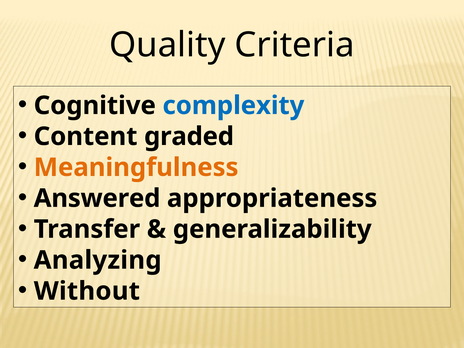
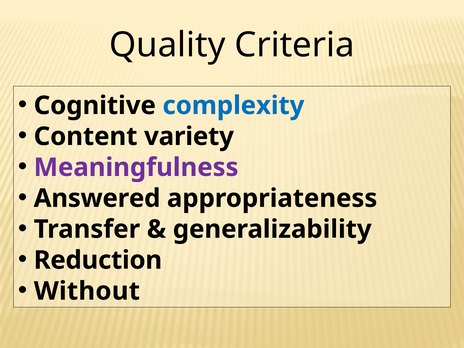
graded: graded -> variety (189, 136)
Meaningfulness colour: orange -> purple (136, 167)
Analyzing: Analyzing -> Reduction (98, 260)
